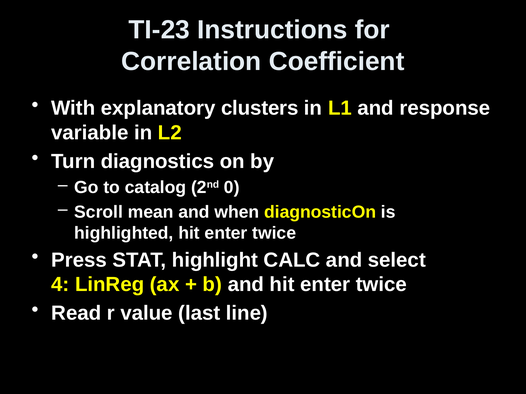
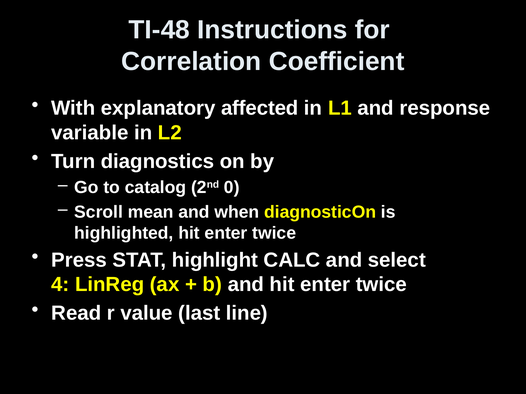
TI-23: TI-23 -> TI-48 (159, 30)
clusters: clusters -> affected (260, 108)
